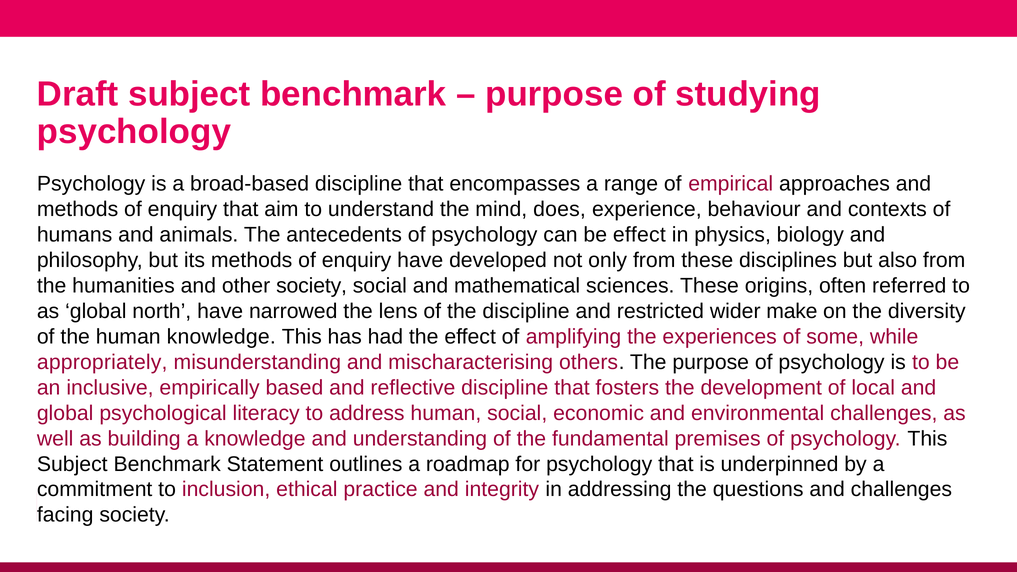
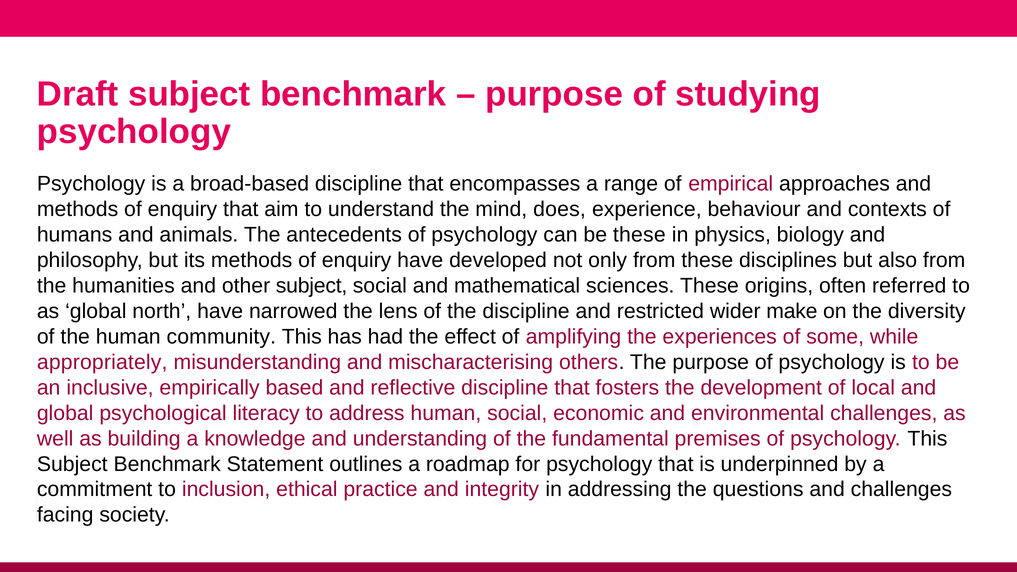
be effect: effect -> these (639, 235)
other society: society -> subject (312, 286)
human knowledge: knowledge -> community (221, 337)
